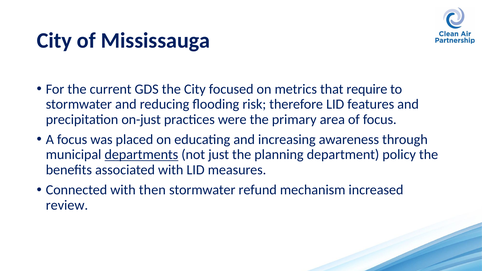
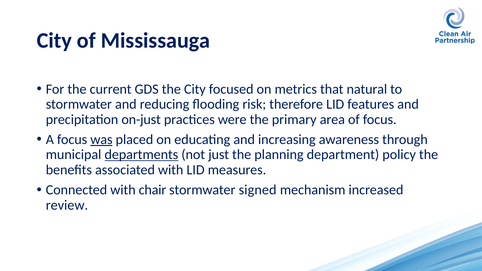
require: require -> natural (367, 89)
was underline: none -> present (101, 140)
then: then -> chair (152, 190)
refund: refund -> signed (258, 190)
